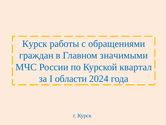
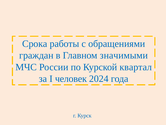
Курск: Курск -> Срока (35, 44)
области: области -> человек (71, 78)
